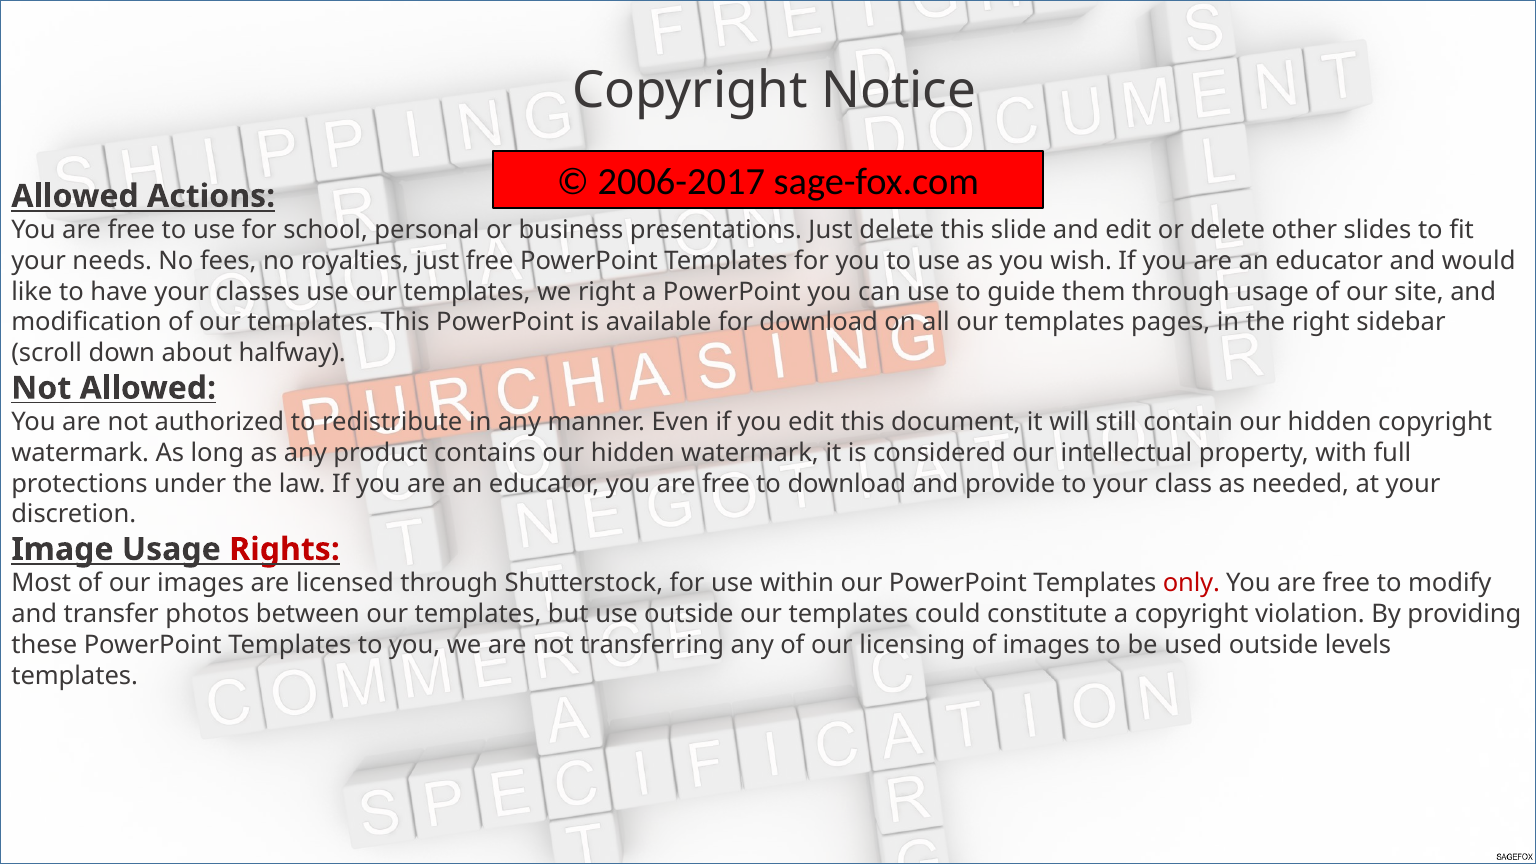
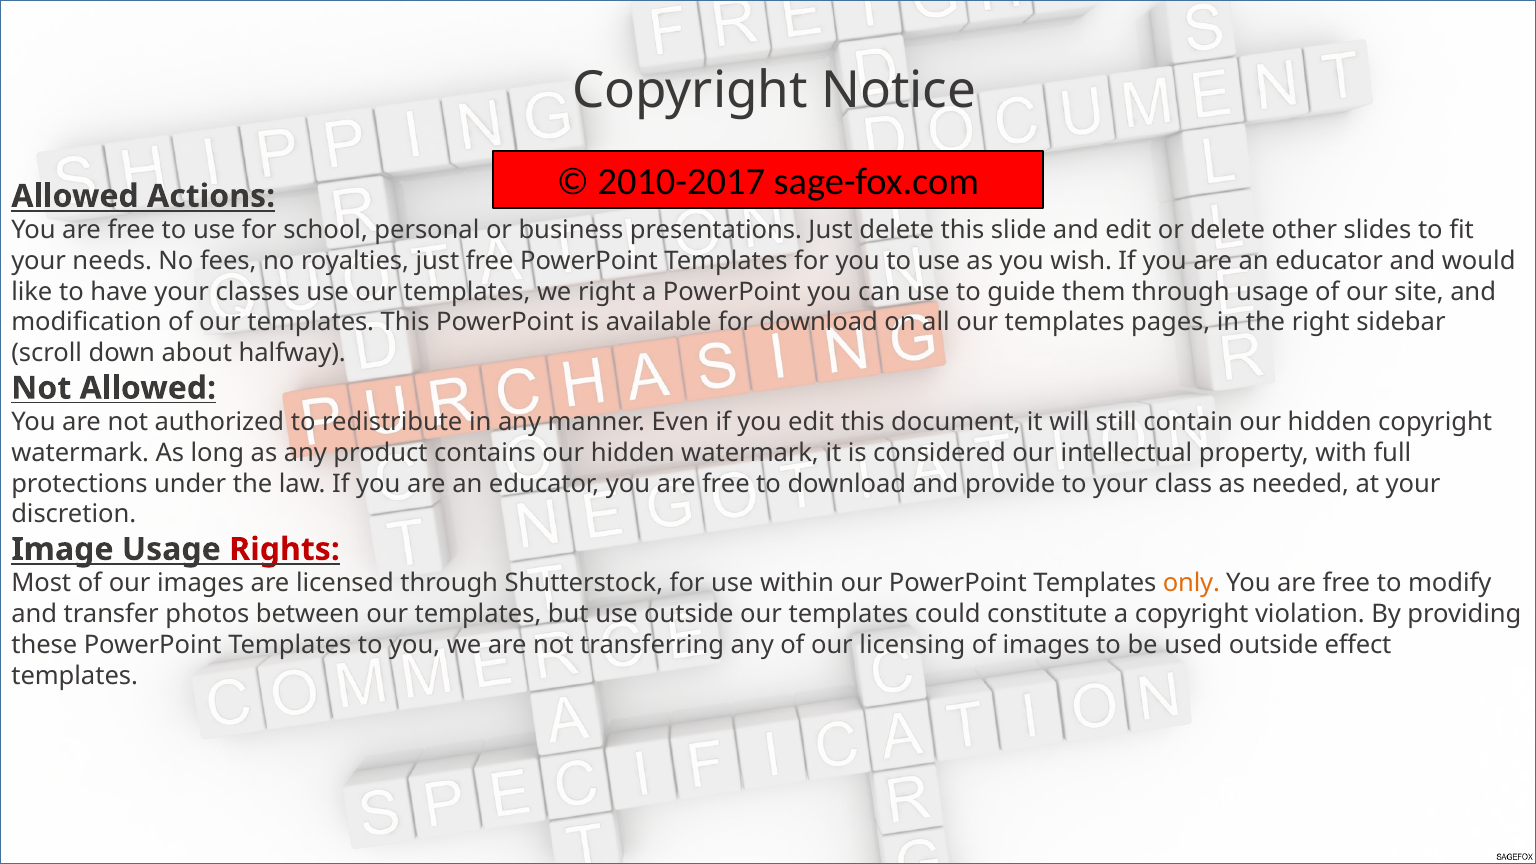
2006-2017: 2006-2017 -> 2010-2017 (681, 182)
only colour: red -> orange (1191, 583)
levels: levels -> effect (1358, 645)
